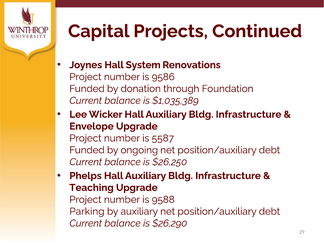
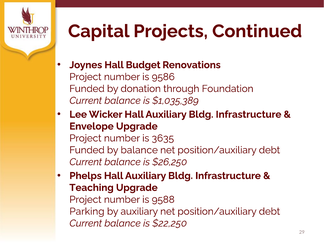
System: System -> Budget (143, 65)
5587: 5587 -> 3635 (163, 138)
by ongoing: ongoing -> balance (139, 150)
$26,290: $26,290 -> $22,250 (170, 223)
